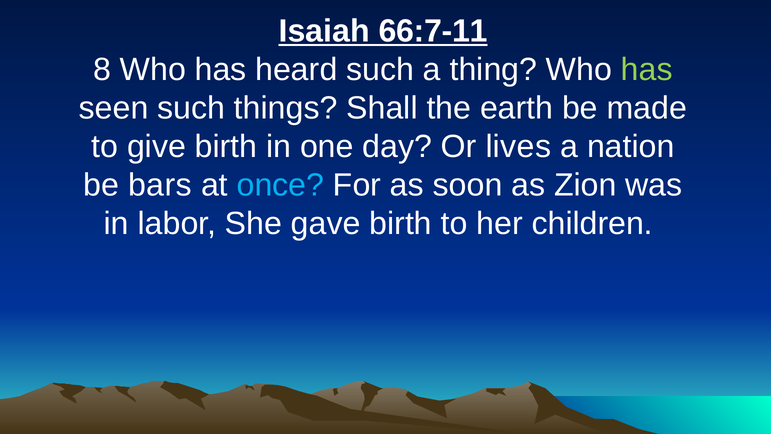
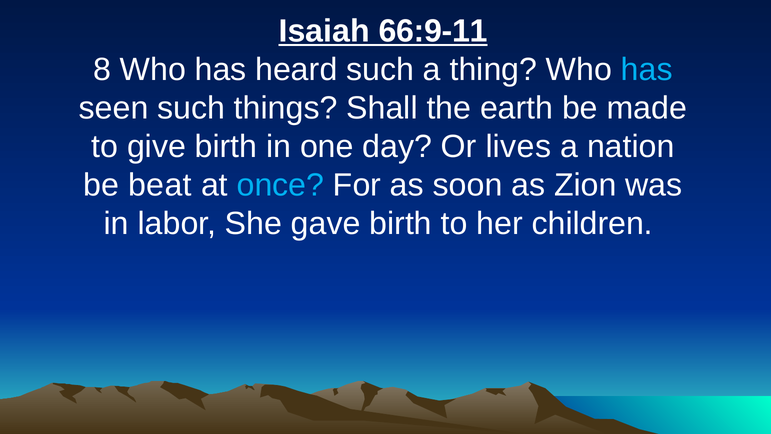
66:7-11: 66:7-11 -> 66:9-11 (433, 31)
has colour: light green -> light blue (647, 69)
bars: bars -> beat (160, 185)
